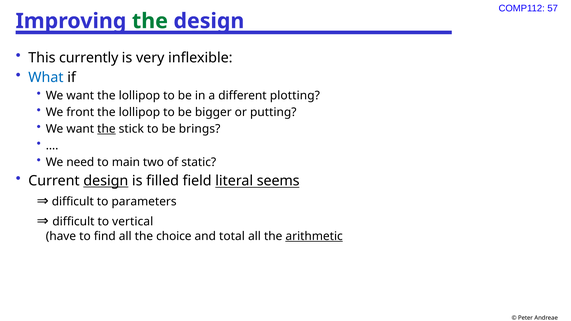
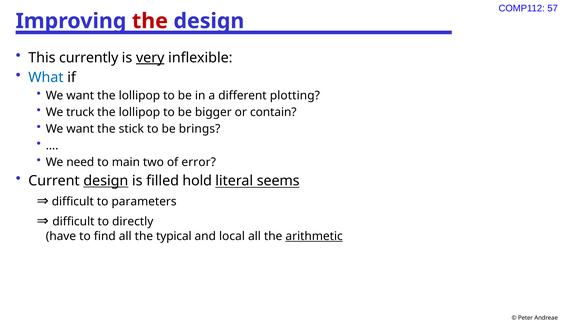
the colour: green -> red (150, 21)
very underline: none -> present (150, 58)
front: front -> truck (80, 112)
putting: putting -> contain (273, 112)
the underline: present -> none (106, 129)
static: static -> error (199, 162)
field: field -> hold (197, 181)
vertical: vertical -> directly (133, 222)
choice: choice -> typical (174, 236)
total: total -> local (232, 236)
